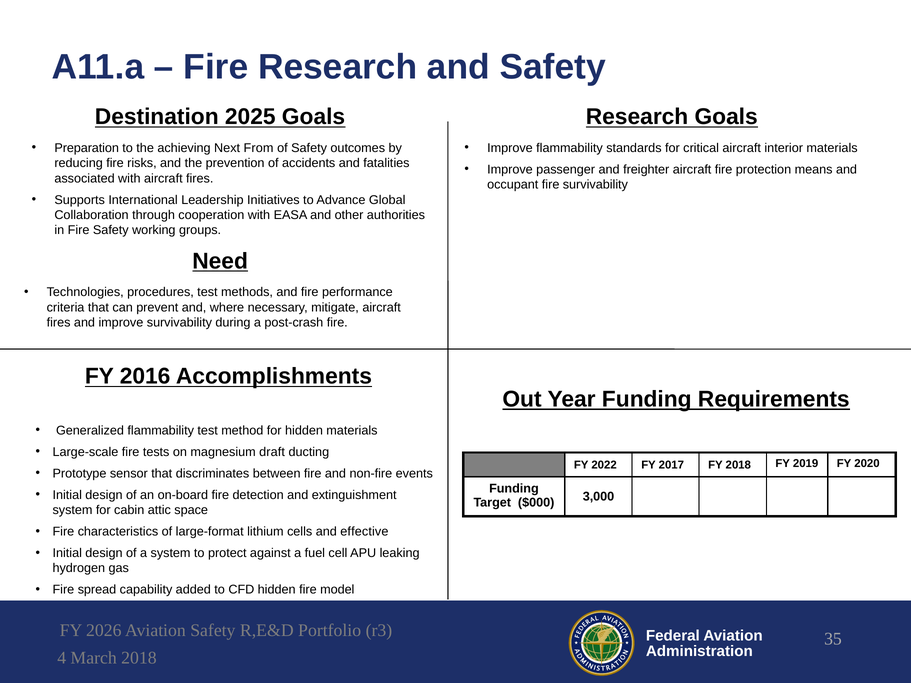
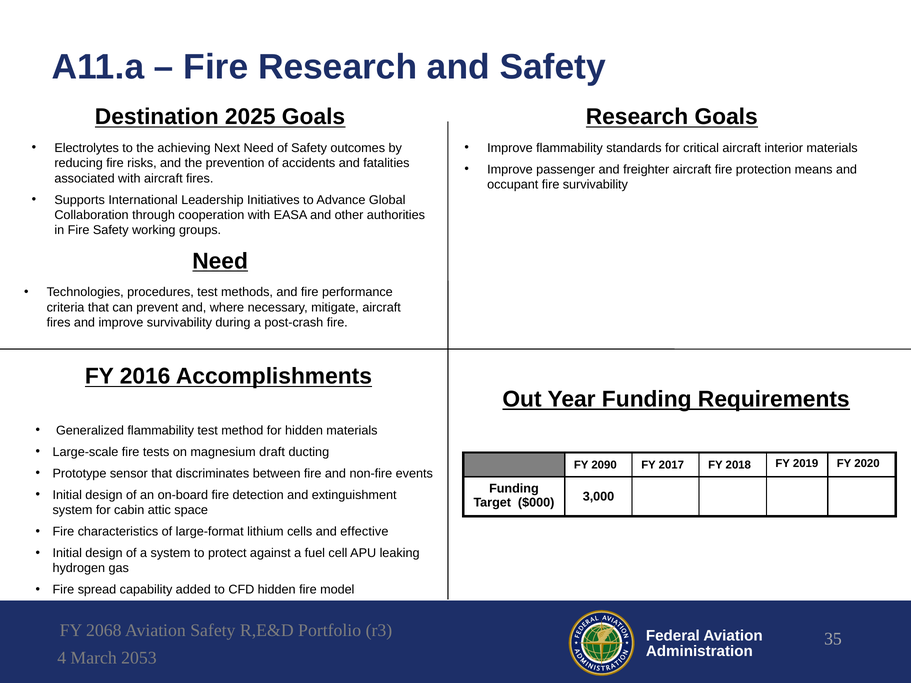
Preparation: Preparation -> Electrolytes (87, 148)
Next From: From -> Need (259, 148)
2022: 2022 -> 2090 (604, 465)
2026: 2026 -> 2068 (104, 631)
March 2018: 2018 -> 2053 (139, 658)
